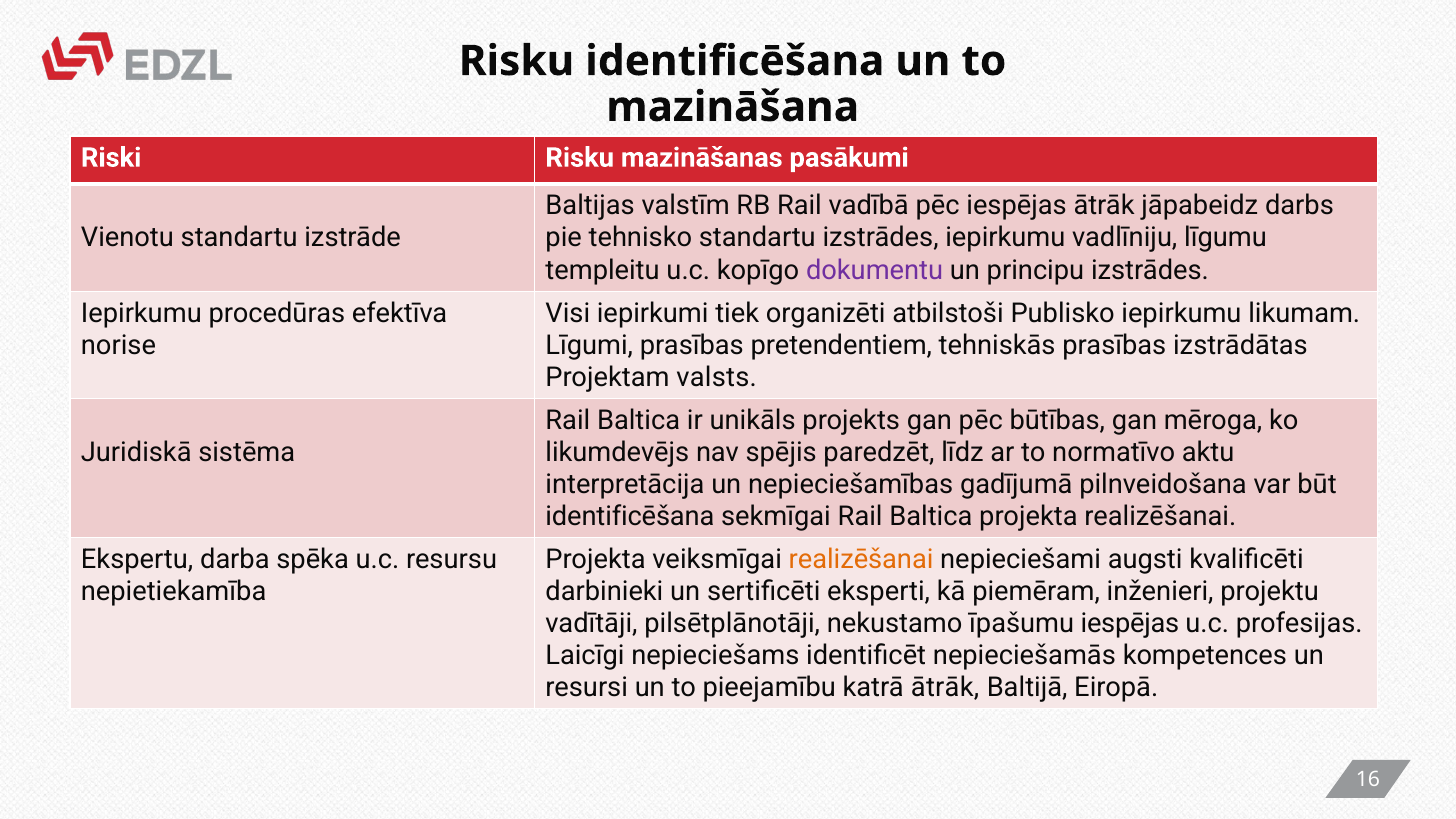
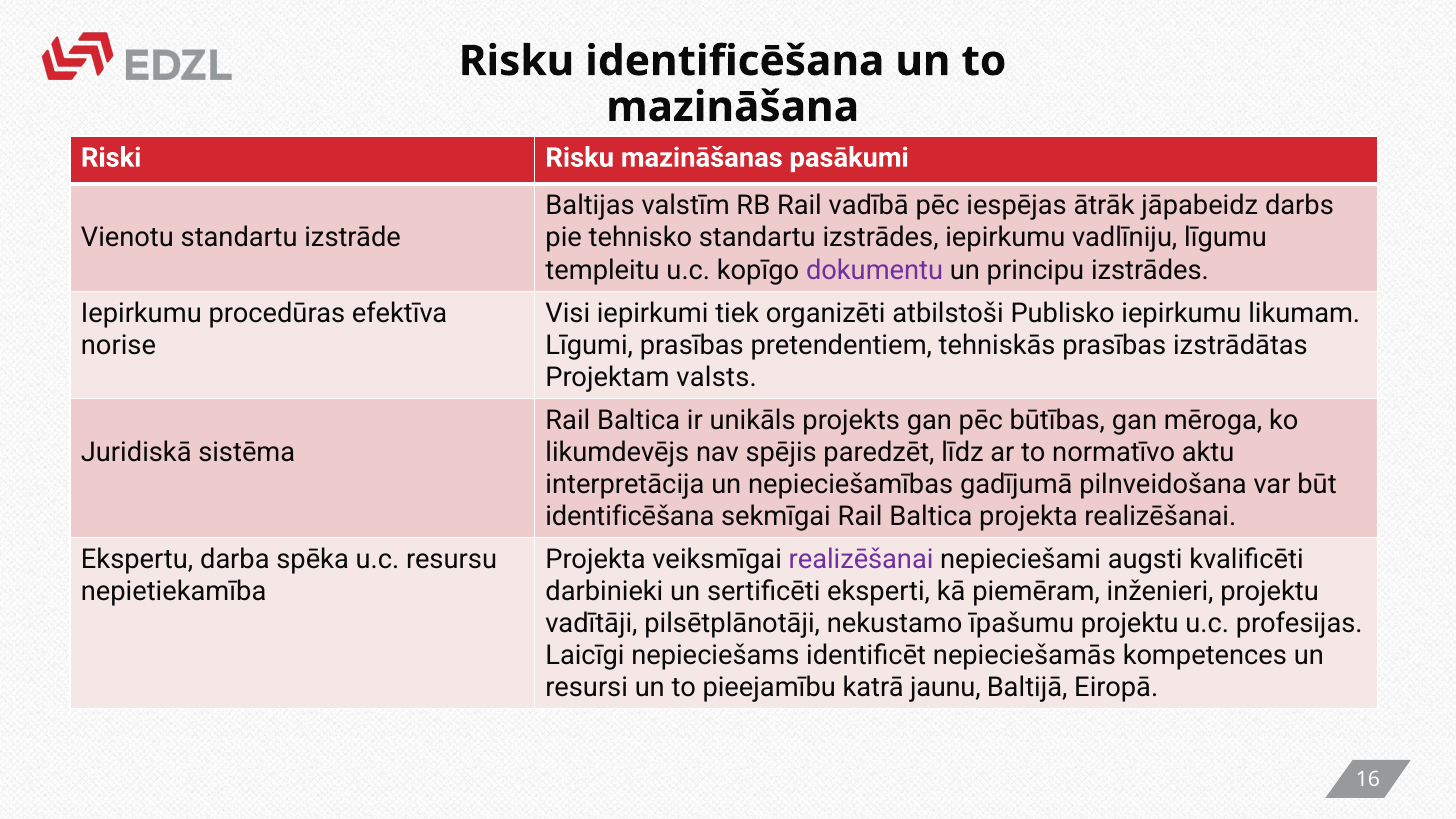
realizēšanai colour: orange -> purple (861, 559)
īpašumu iespējas: iespējas -> projektu (1130, 623)
katrā ātrāk: ātrāk -> jaunu (945, 687)
